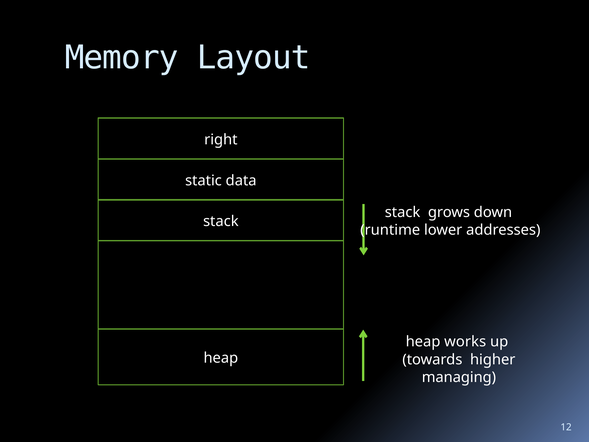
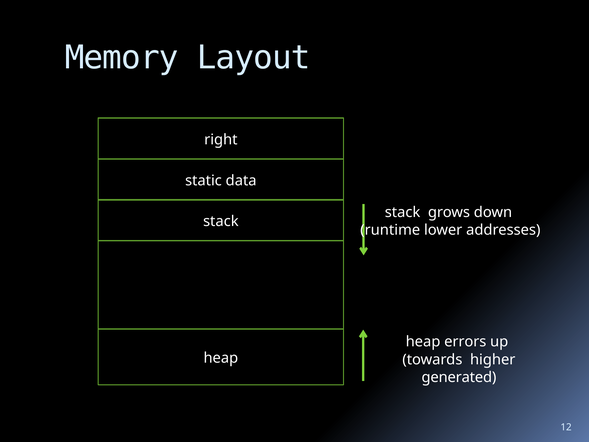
works: works -> errors (465, 342)
managing: managing -> generated (459, 377)
